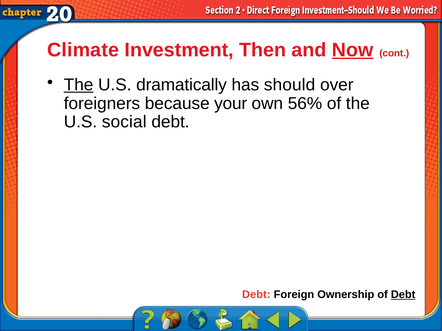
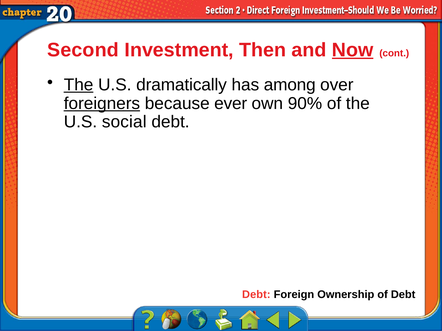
Climate: Climate -> Second (83, 50)
should: should -> among (290, 85)
foreigners underline: none -> present (102, 104)
your: your -> ever (231, 104)
56%: 56% -> 90% (305, 104)
Debt underline: present -> none (403, 295)
